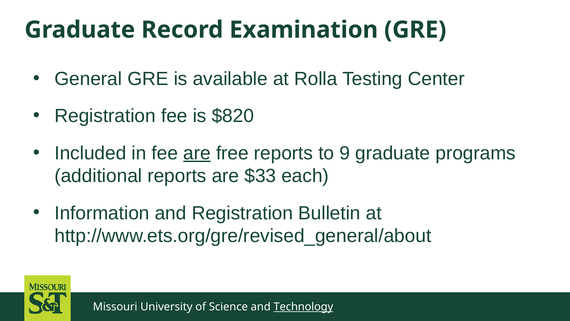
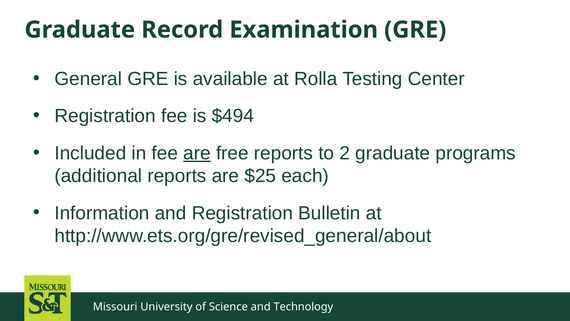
$820: $820 -> $494 (233, 116)
9: 9 -> 2 (345, 153)
$33: $33 -> $25 (260, 176)
Technology underline: present -> none (303, 306)
